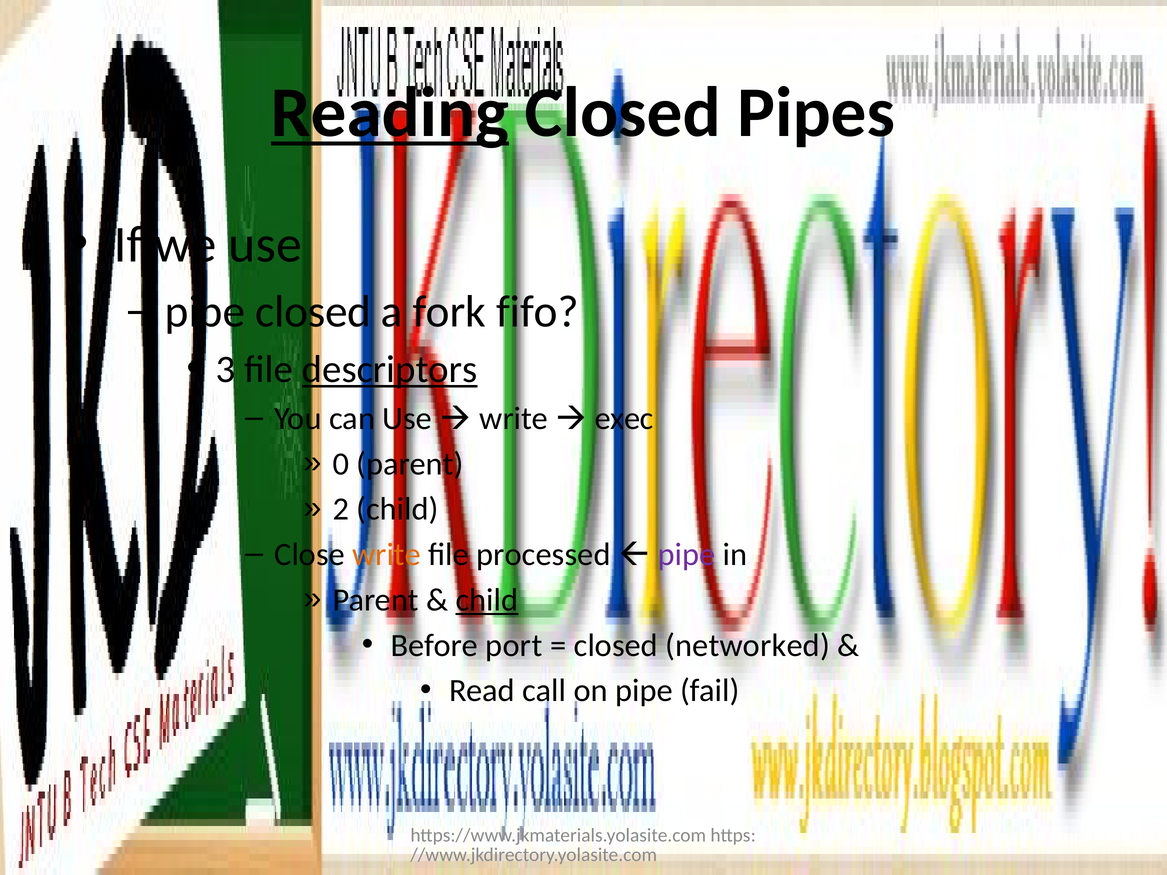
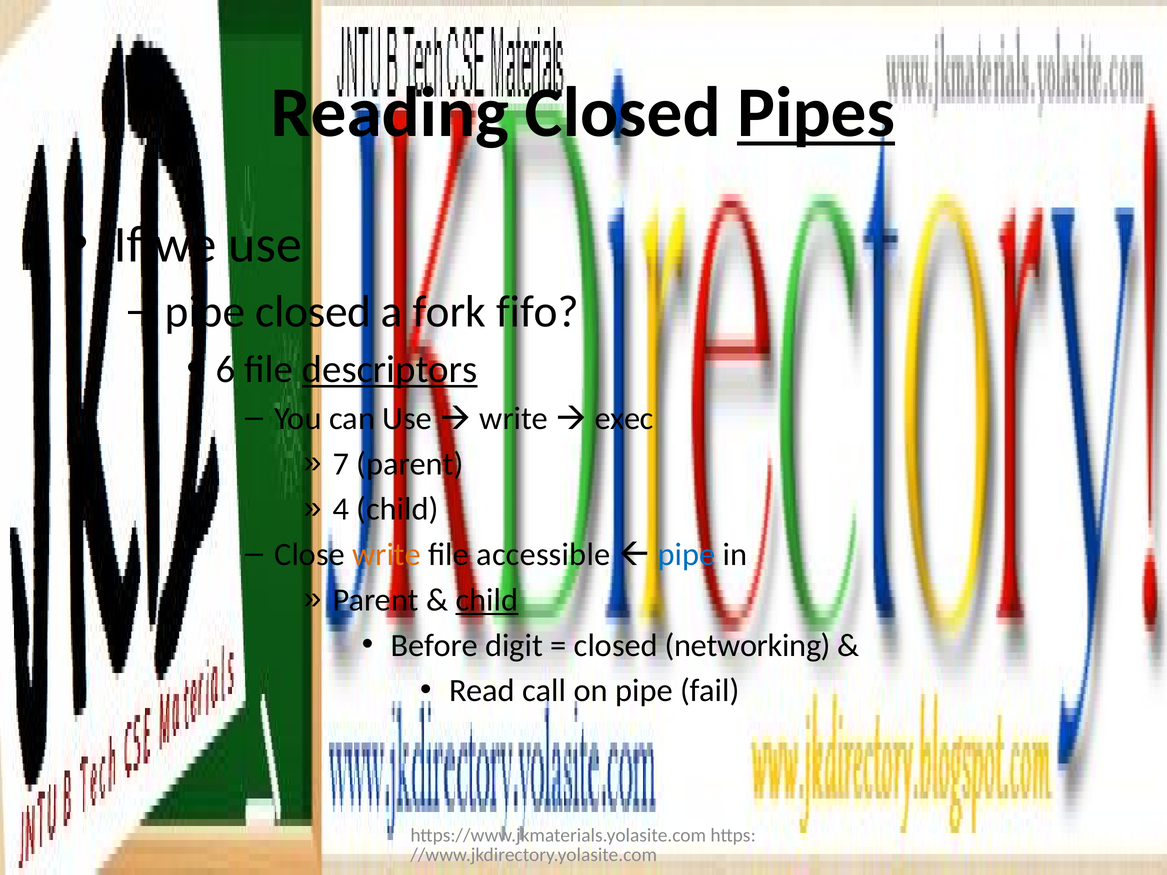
Reading underline: present -> none (390, 113)
Pipes underline: none -> present (816, 113)
3: 3 -> 6 (226, 370)
0: 0 -> 7 (341, 464)
2: 2 -> 4 (341, 509)
processed: processed -> accessible (543, 555)
pipe colour: purple -> blue (687, 555)
port: port -> digit (514, 646)
networked: networked -> networking (748, 646)
